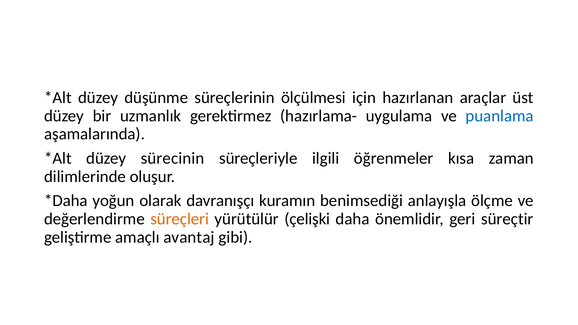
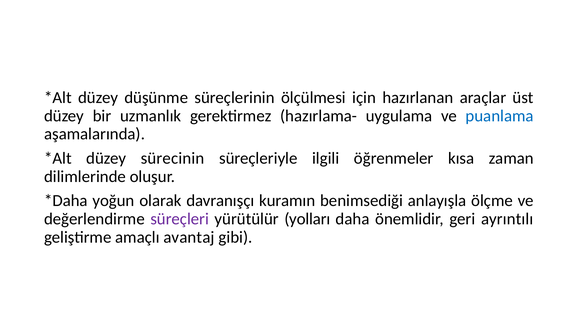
süreçleri colour: orange -> purple (180, 219)
çelişki: çelişki -> yolları (307, 219)
süreçtir: süreçtir -> ayrıntılı (507, 219)
